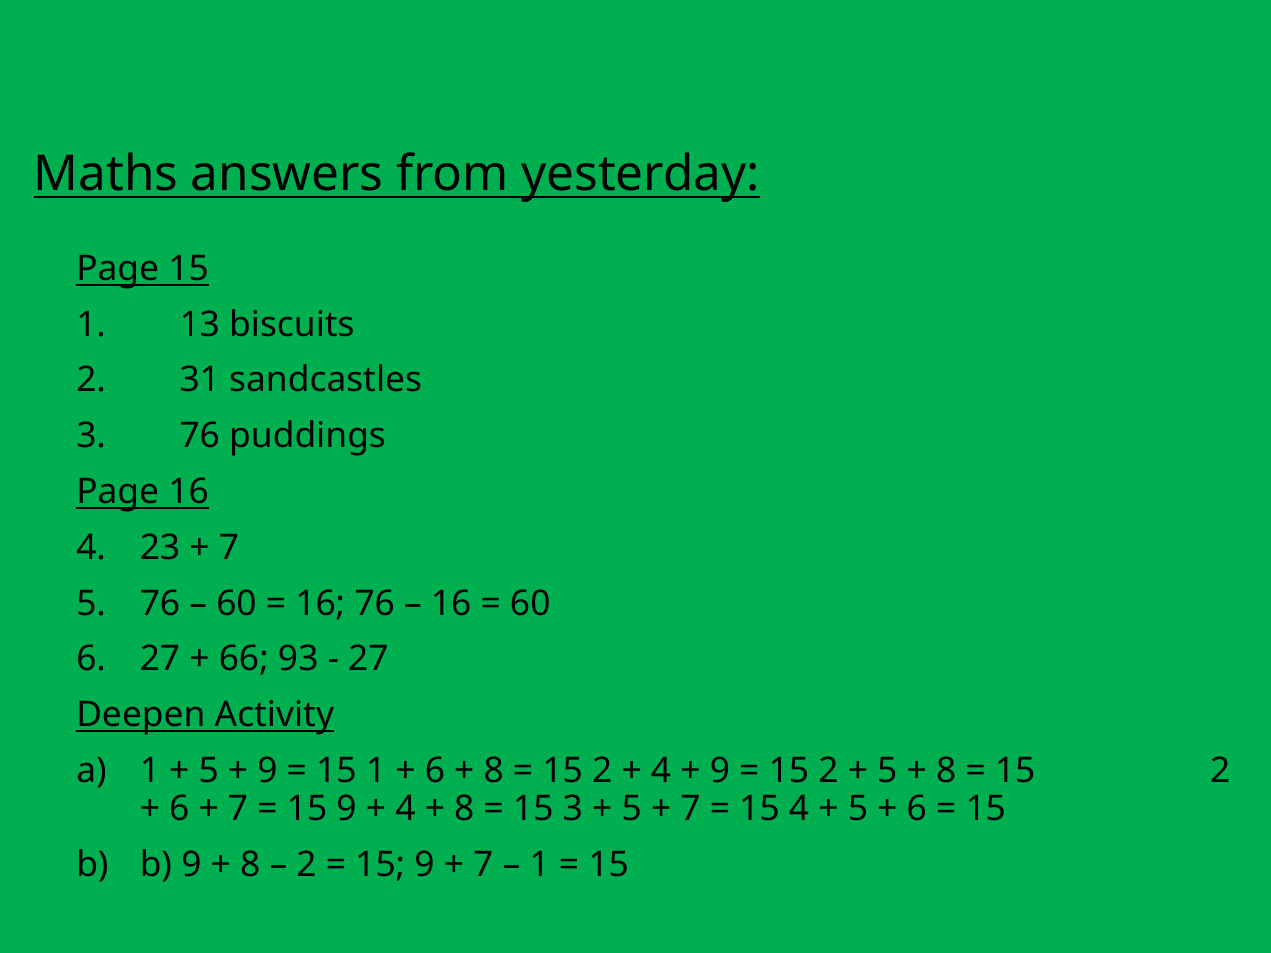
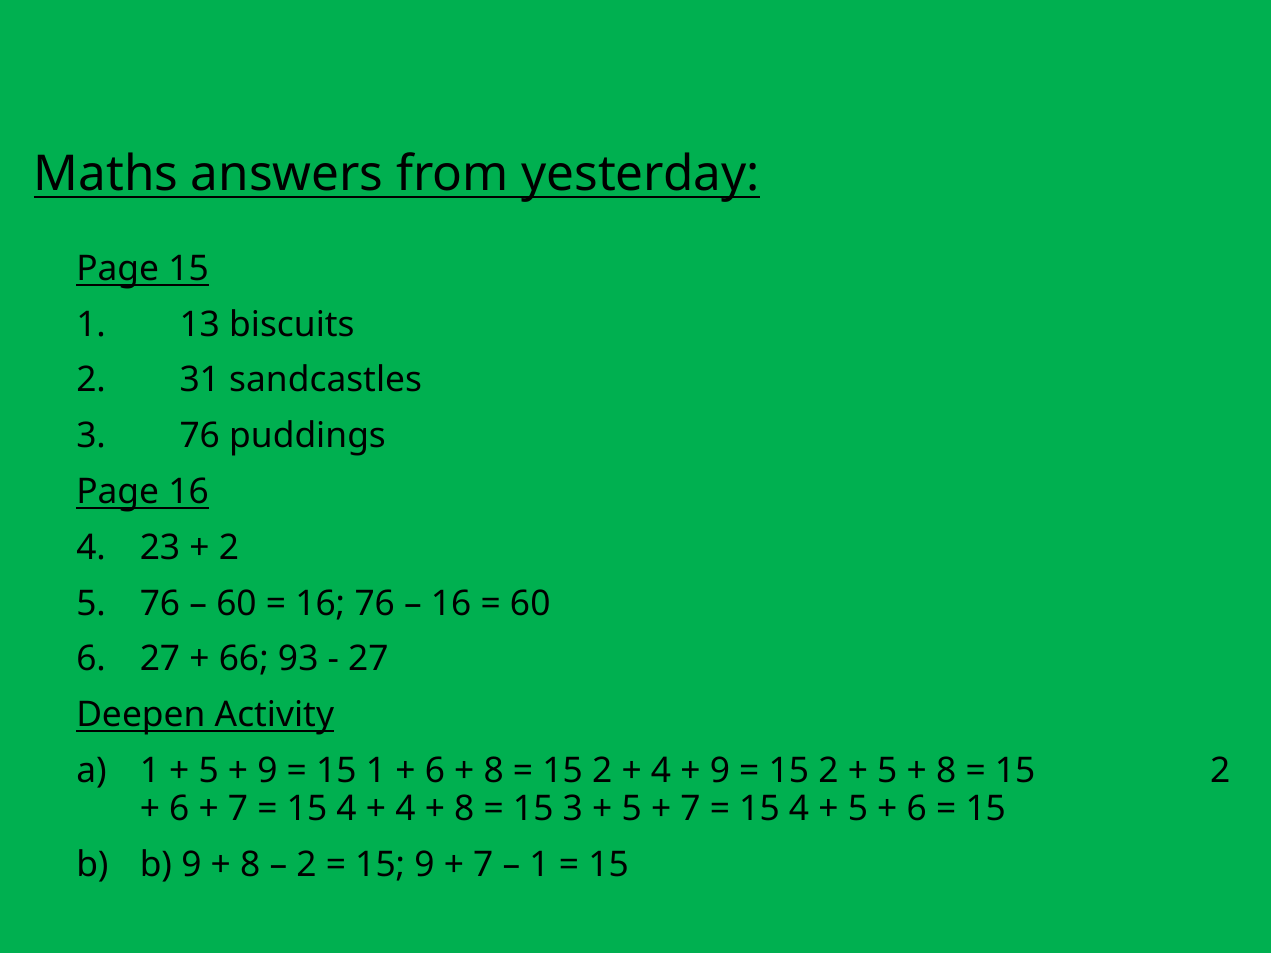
7: 7 -> 2 (229, 548)
9: 9 -> 4 (347, 809)
